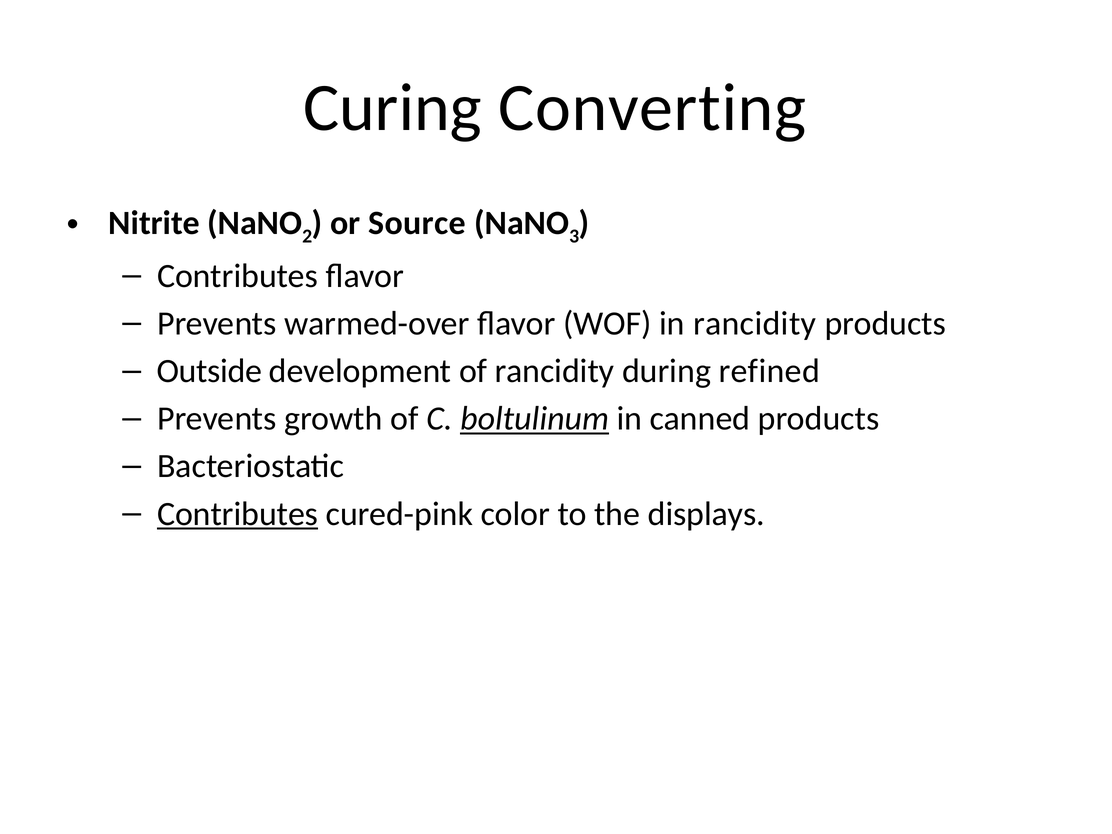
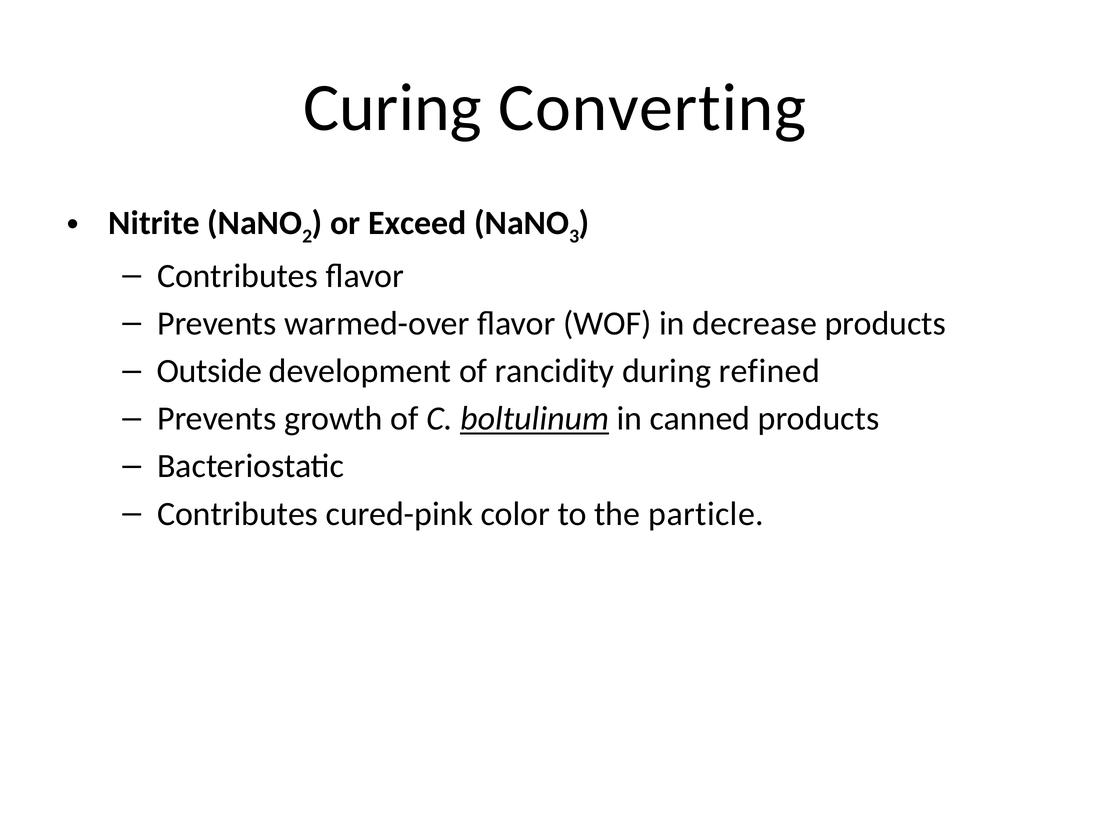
Source: Source -> Exceed (417, 223)
in rancidity: rancidity -> decrease (755, 324)
Contributes underline: present -> none (238, 514)
displays: displays -> particle (706, 514)
